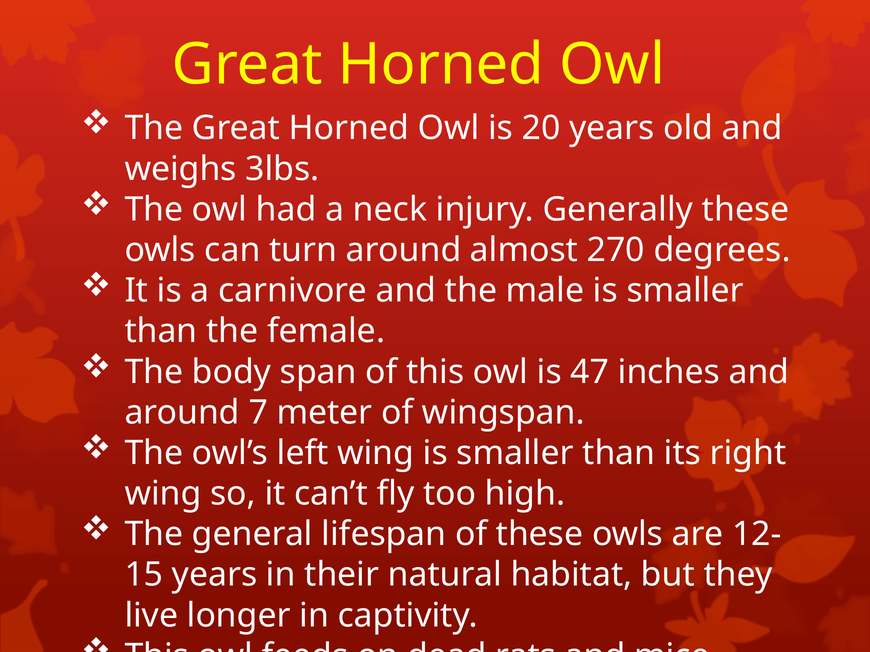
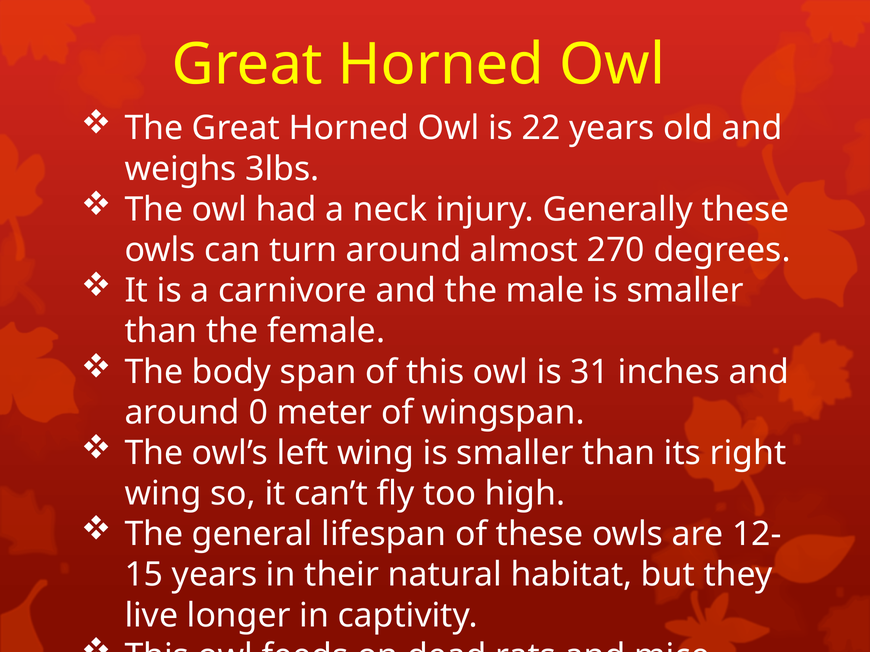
20: 20 -> 22 (541, 128)
47: 47 -> 31 (590, 372)
7: 7 -> 0 (258, 413)
